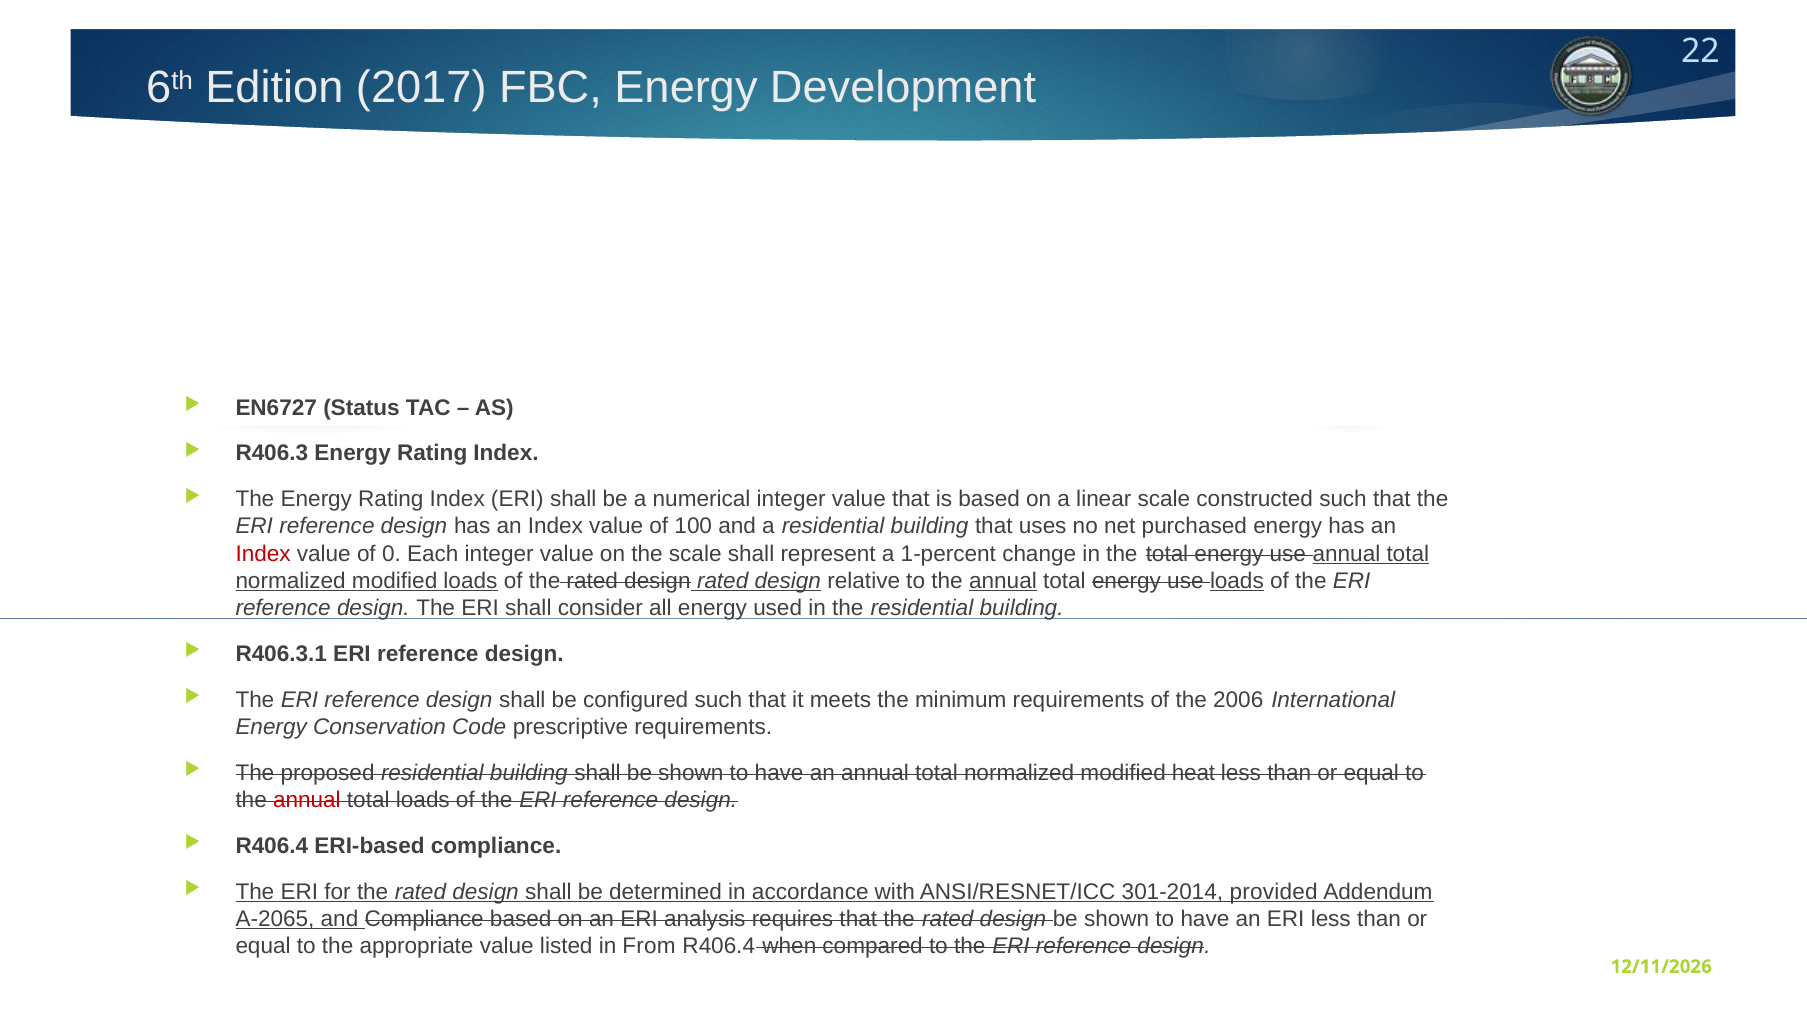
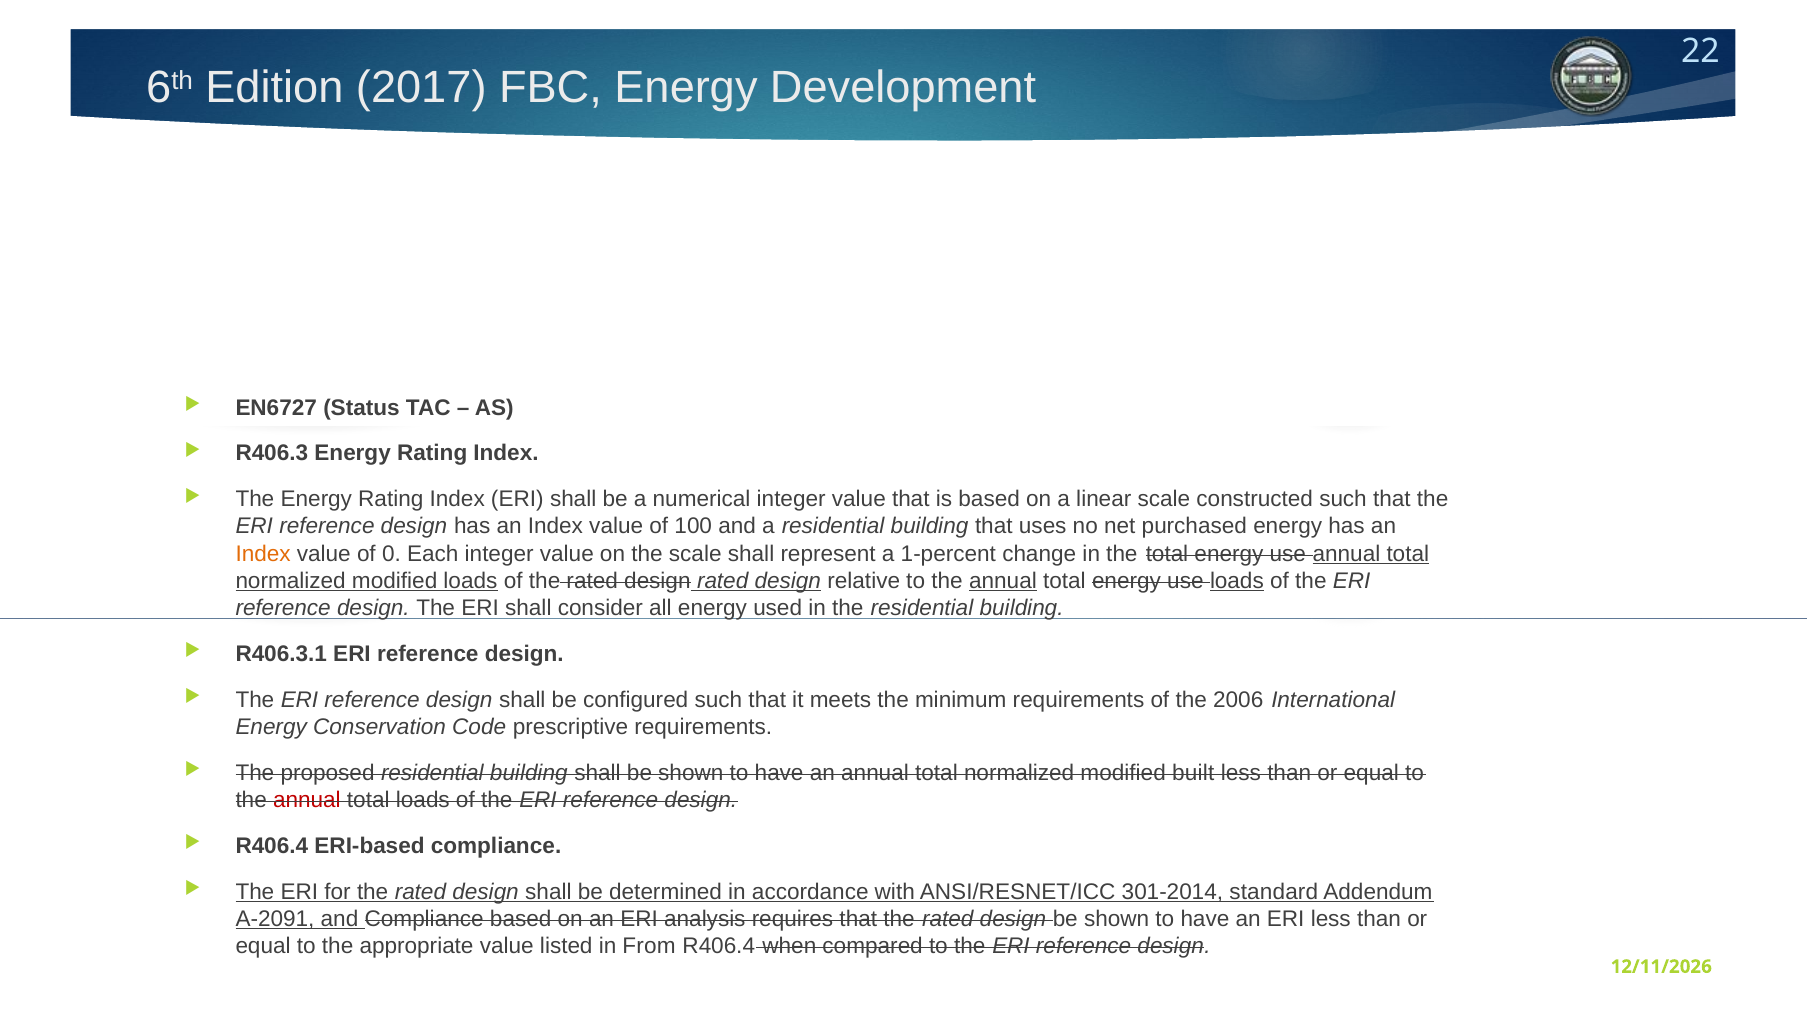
Index colour: red -> orange (263, 554)
heat: heat -> built (1193, 773)
provided: provided -> standard (1274, 892)
A-2065: A-2065 -> A-2091 (275, 919)
